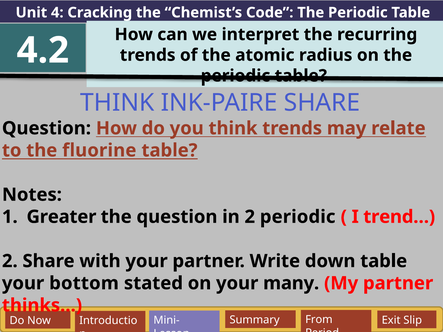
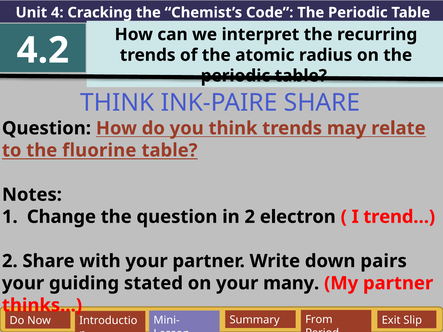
Greater: Greater -> Change (61, 217)
2 periodic: periodic -> electron (298, 217)
down table: table -> pairs (384, 261)
bottom: bottom -> guiding (84, 283)
